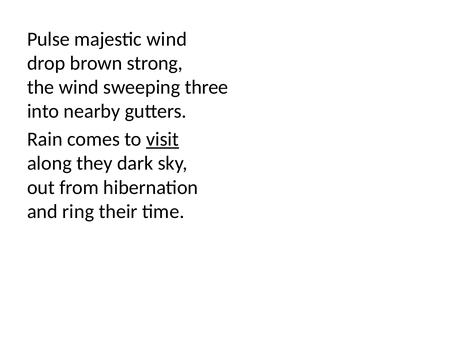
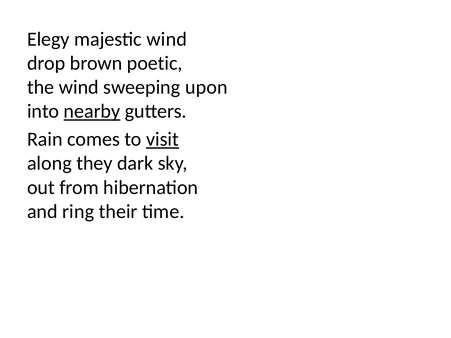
Pulse: Pulse -> Elegy (48, 39)
strong: strong -> poetic (155, 63)
three: three -> upon (206, 87)
nearby underline: none -> present (92, 111)
